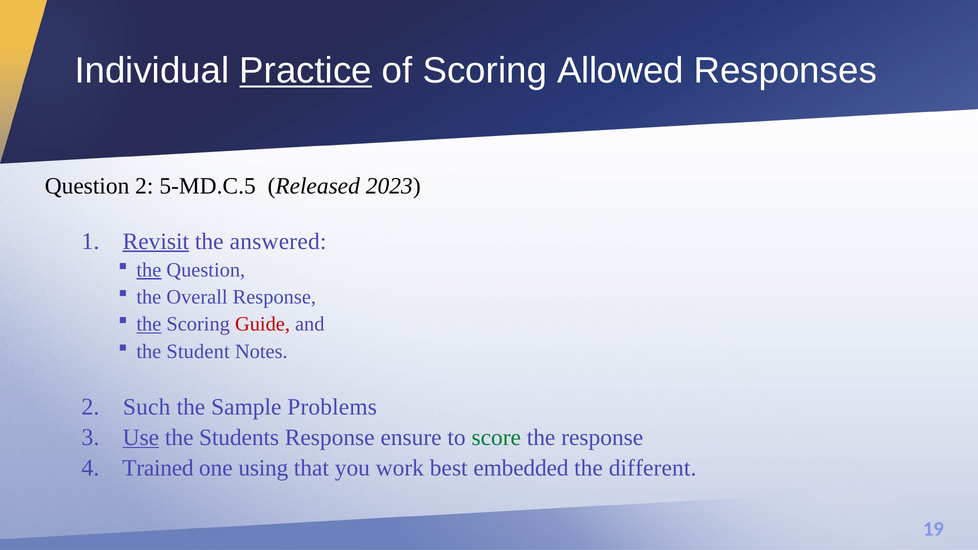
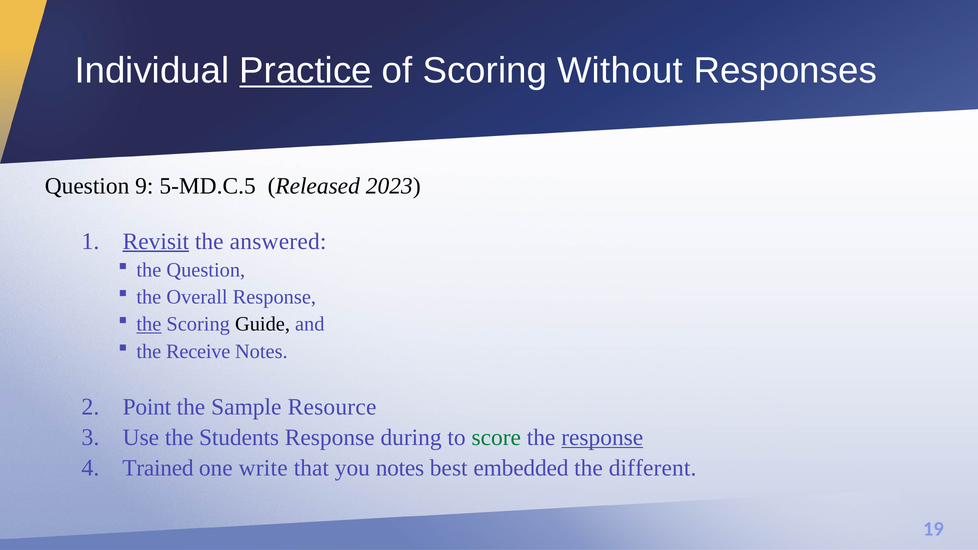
Allowed: Allowed -> Without (620, 71)
Question 2: 2 -> 9 (144, 186)
the underline: present -> none (149, 270)
Guide colour: red -> black (263, 324)
Student: Student -> Receive (198, 351)
Such: Such -> Point (147, 407)
Problems: Problems -> Resource (332, 407)
Use underline: present -> none (141, 438)
ensure: ensure -> during (411, 438)
response underline: none -> present (602, 438)
using: using -> write (263, 468)
you work: work -> notes (400, 468)
